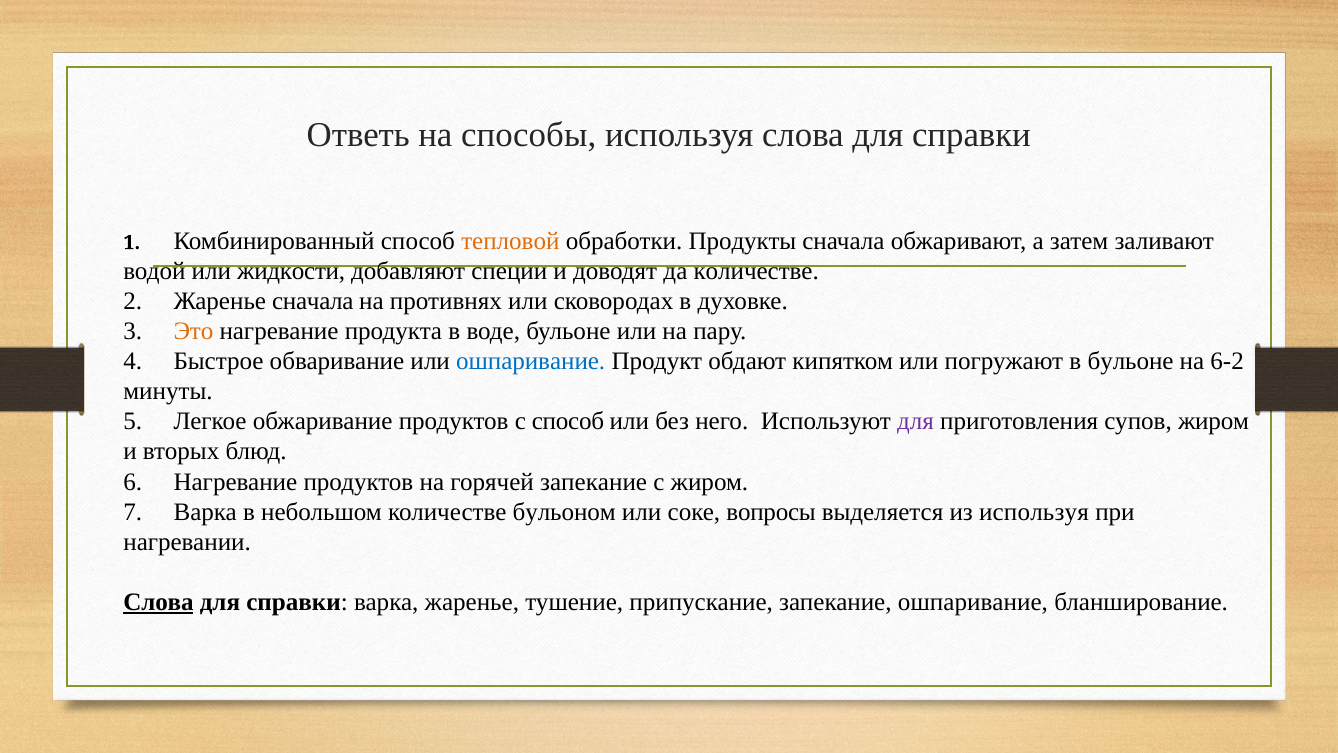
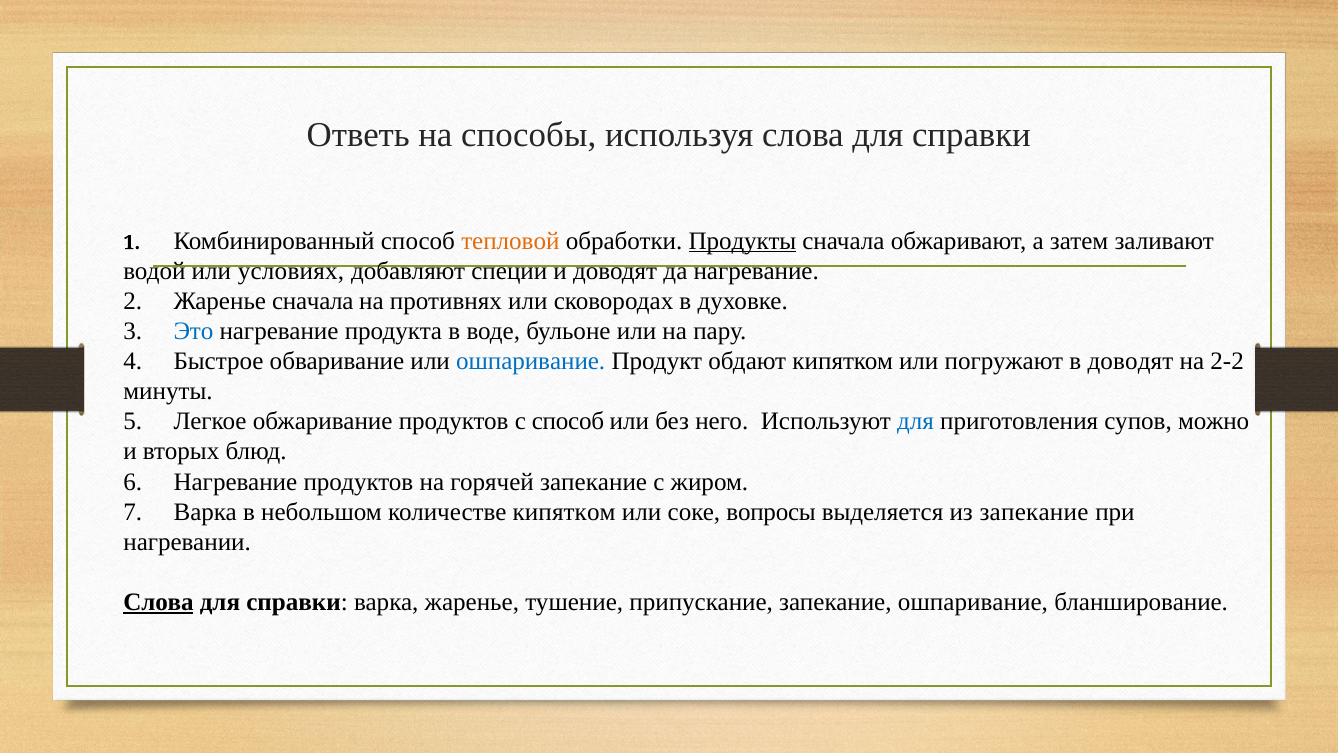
Продукты underline: none -> present (742, 241)
жидкости: жидкости -> условиях (291, 271)
да количестве: количестве -> нагревание (756, 271)
Это colour: orange -> blue (193, 331)
в бульоне: бульоне -> доводят (1130, 361)
6-2: 6-2 -> 2-2 (1227, 361)
для colour: purple -> blue (916, 421)
супов жиром: жиром -> можно (1214, 421)
количестве бульоном: бульоном -> кипятком (564, 512)
из используя: используя -> запекание (1034, 512)
